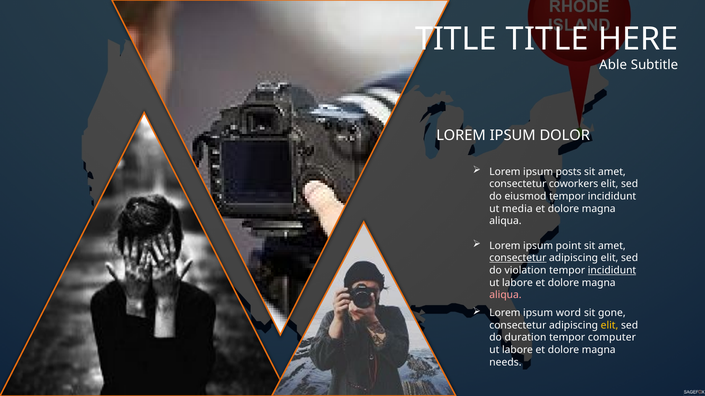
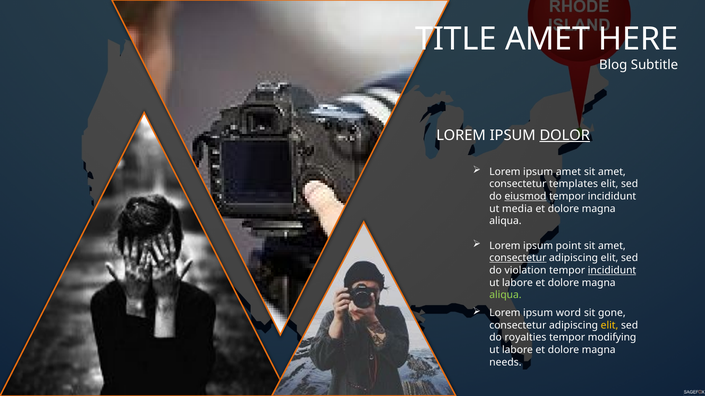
TITLE TITLE: TITLE -> AMET (548, 39)
Able: Able -> Blog (613, 65)
DOLOR underline: none -> present (565, 135)
ipsum posts: posts -> amet (568, 172)
coworkers: coworkers -> templates (573, 184)
eiusmod underline: none -> present (525, 197)
aliqua colour: pink -> light green (505, 295)
duration: duration -> royalties (525, 338)
computer: computer -> modifying (612, 338)
